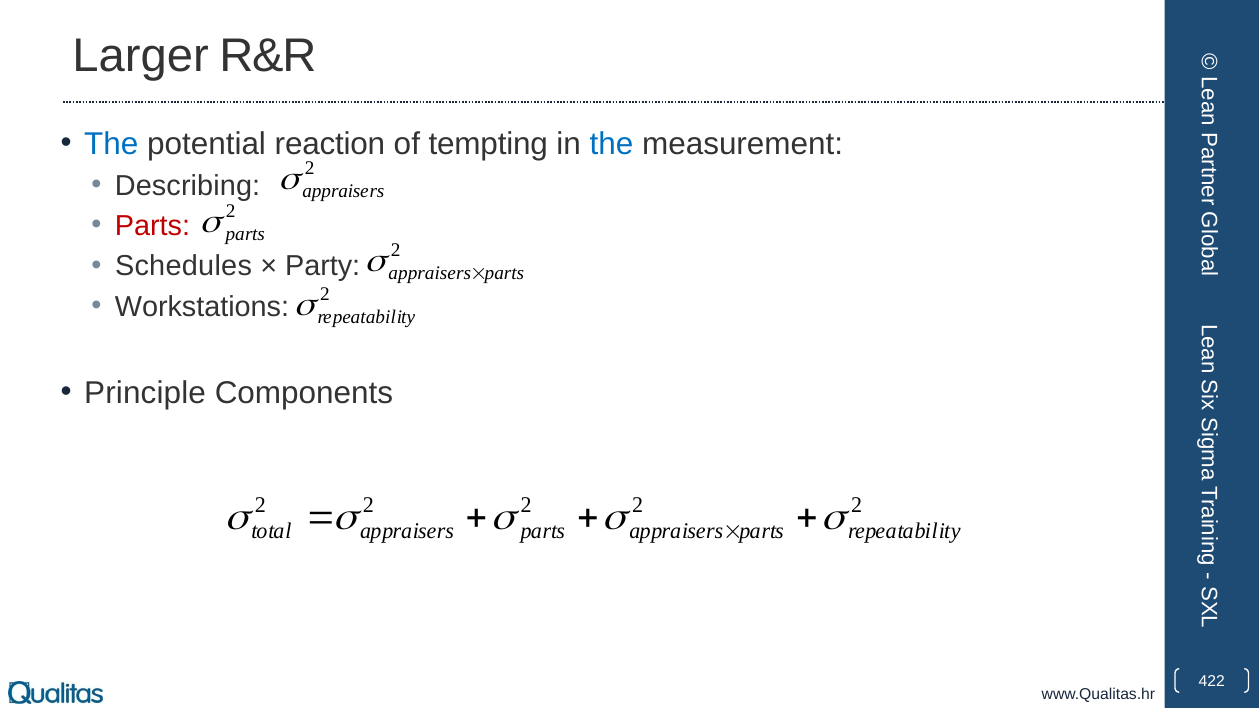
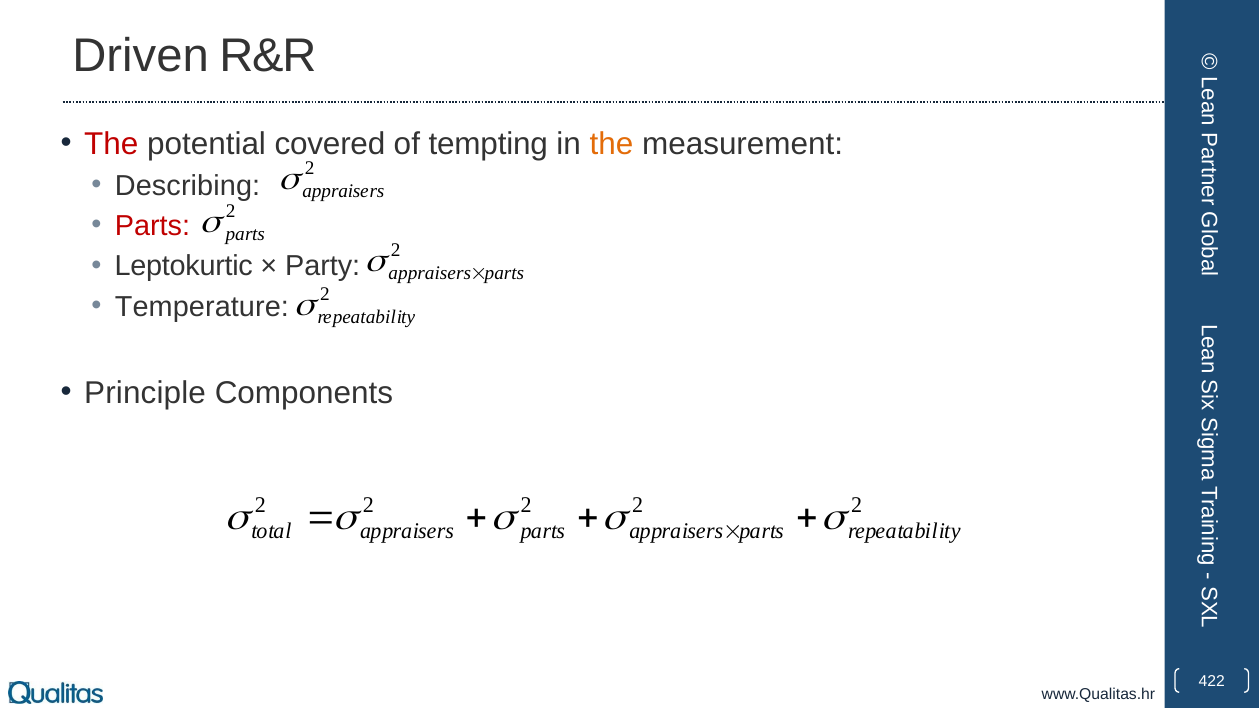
Larger: Larger -> Driven (141, 56)
The colour: blue -> red (111, 144)
reaction: reaction -> covered (330, 144)
the colour: blue -> orange (611, 144)
Schedules: Schedules -> Leptokurtic (184, 266)
Workstations: Workstations -> Temperature (202, 307)
